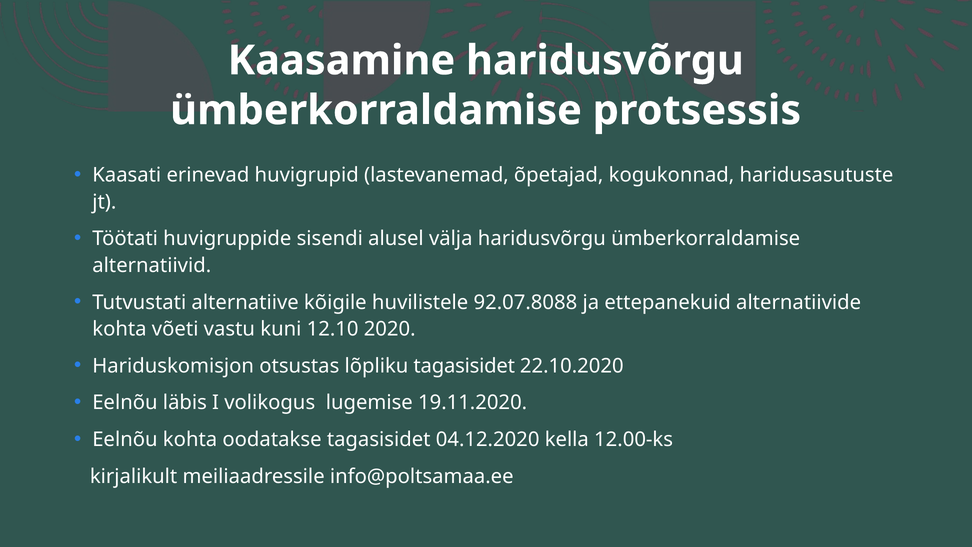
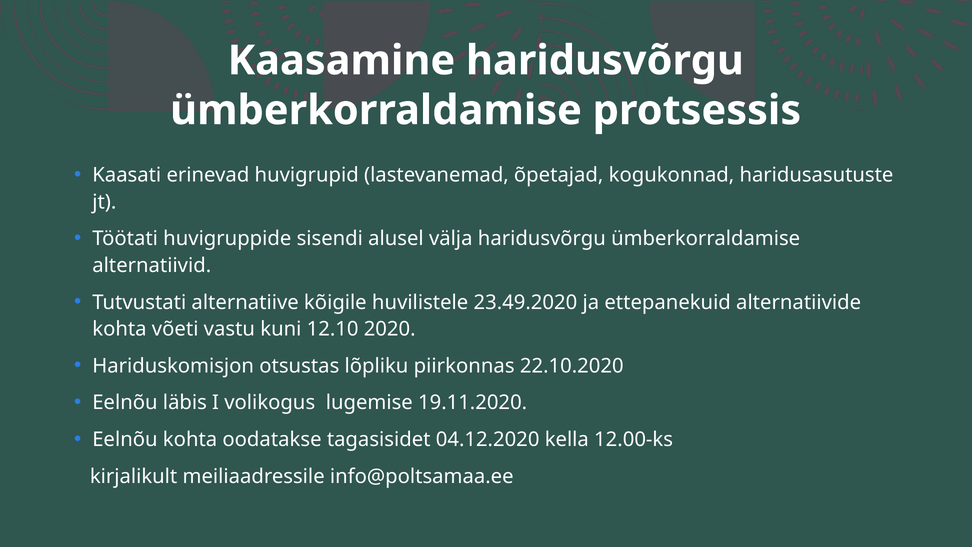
92.07.8088: 92.07.8088 -> 23.49.2020 (525, 302)
lõpliku tagasisidet: tagasisidet -> piirkonnas (464, 366)
